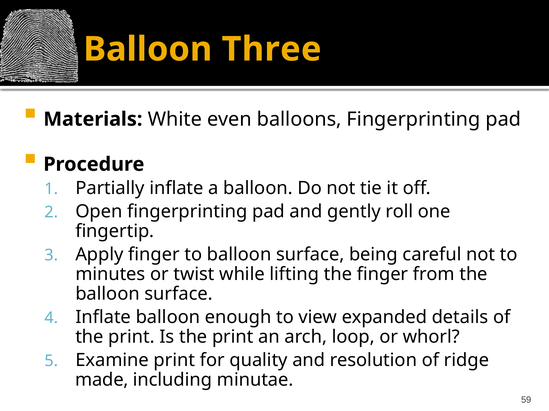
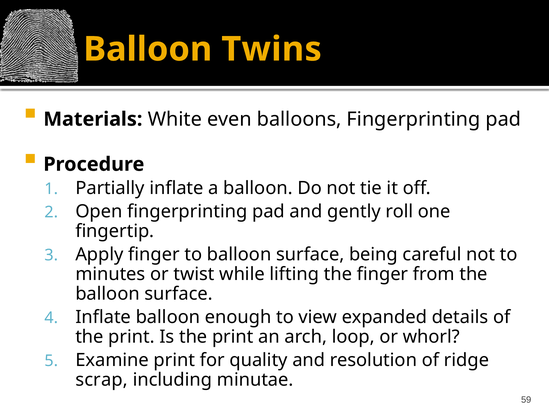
Three: Three -> Twins (272, 49)
made: made -> scrap (102, 381)
